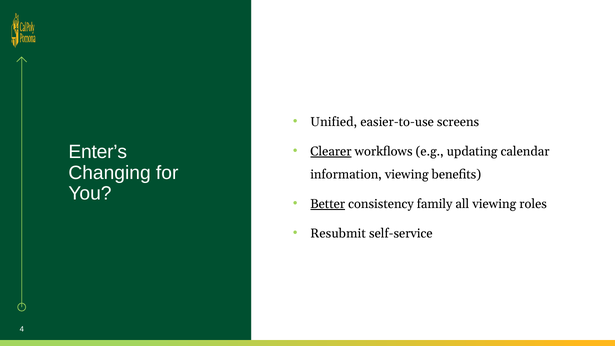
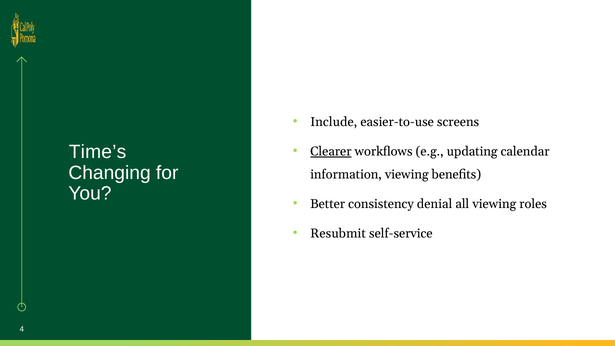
Unified: Unified -> Include (334, 122)
Enter’s: Enter’s -> Time’s (98, 152)
Better underline: present -> none (328, 204)
family: family -> denial (435, 204)
